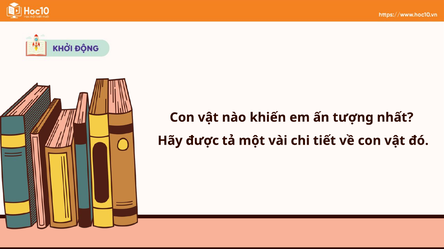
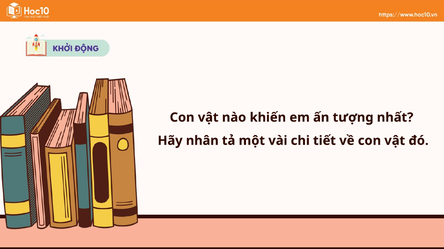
được: được -> nhân (202, 141)
